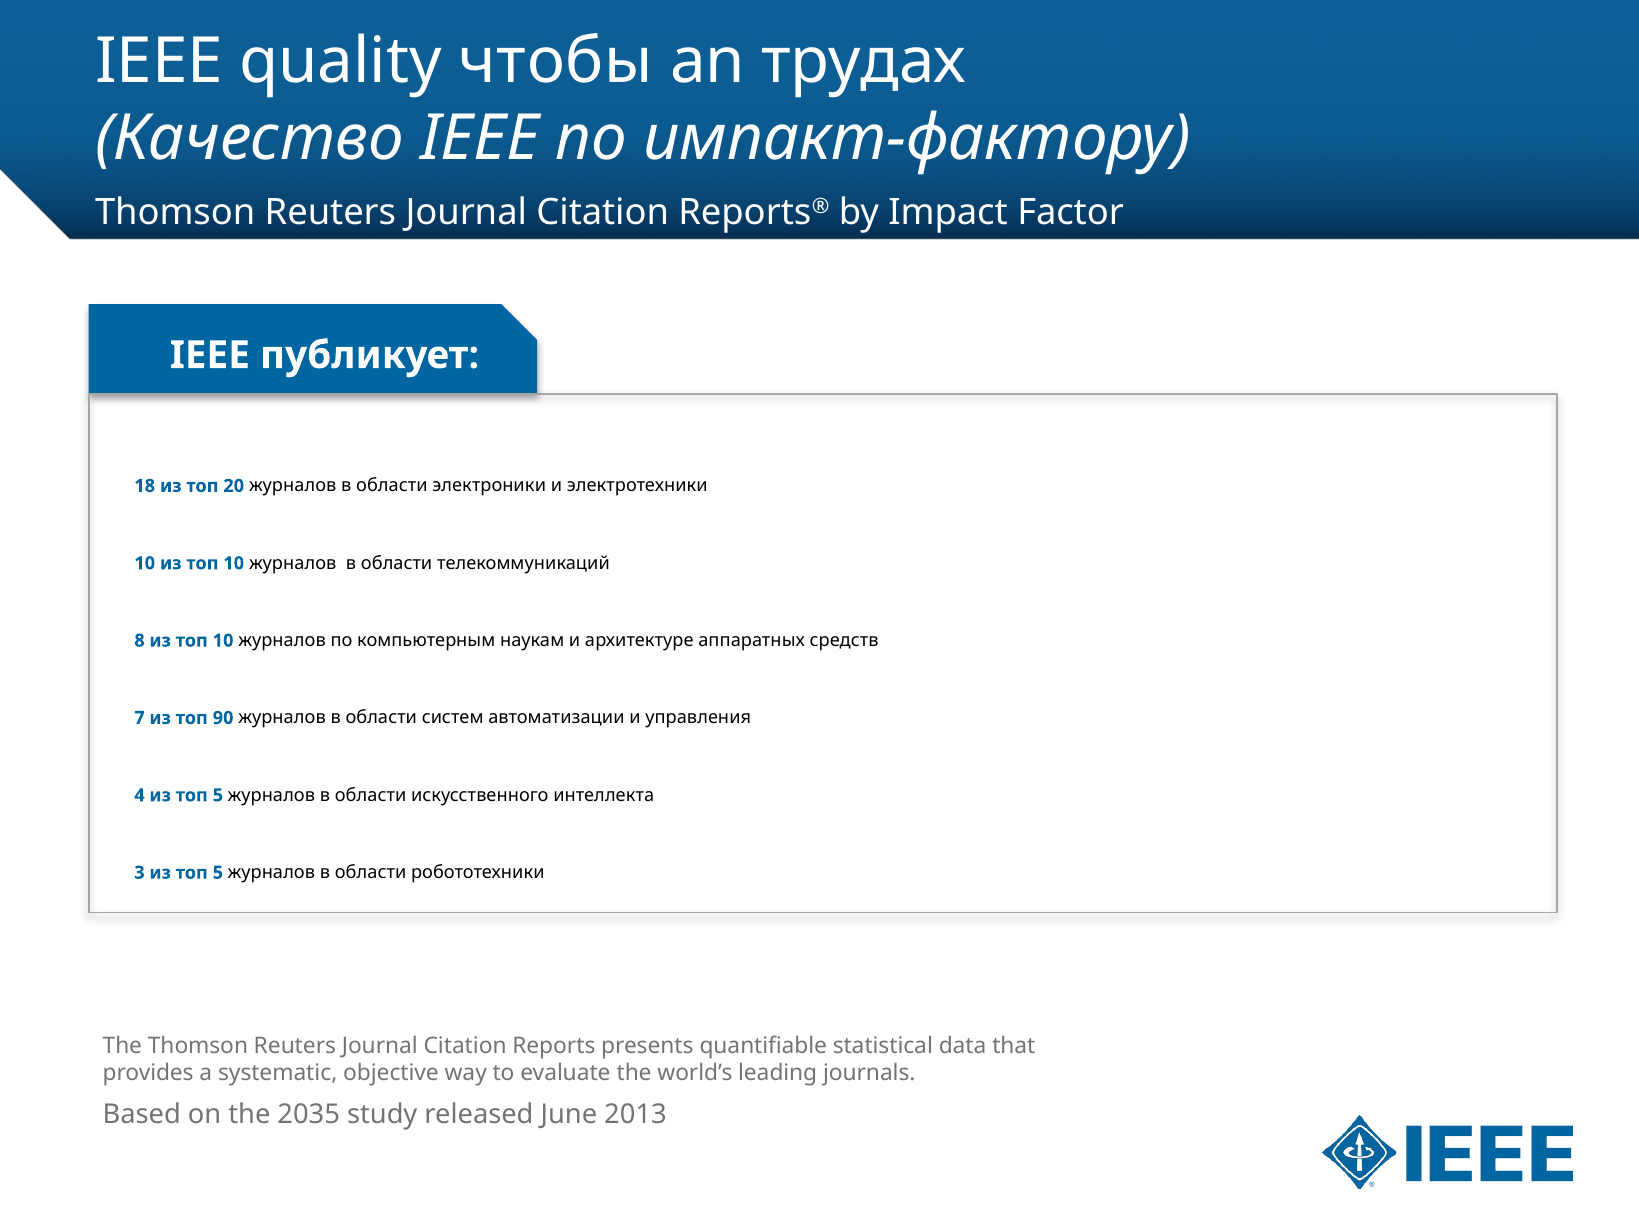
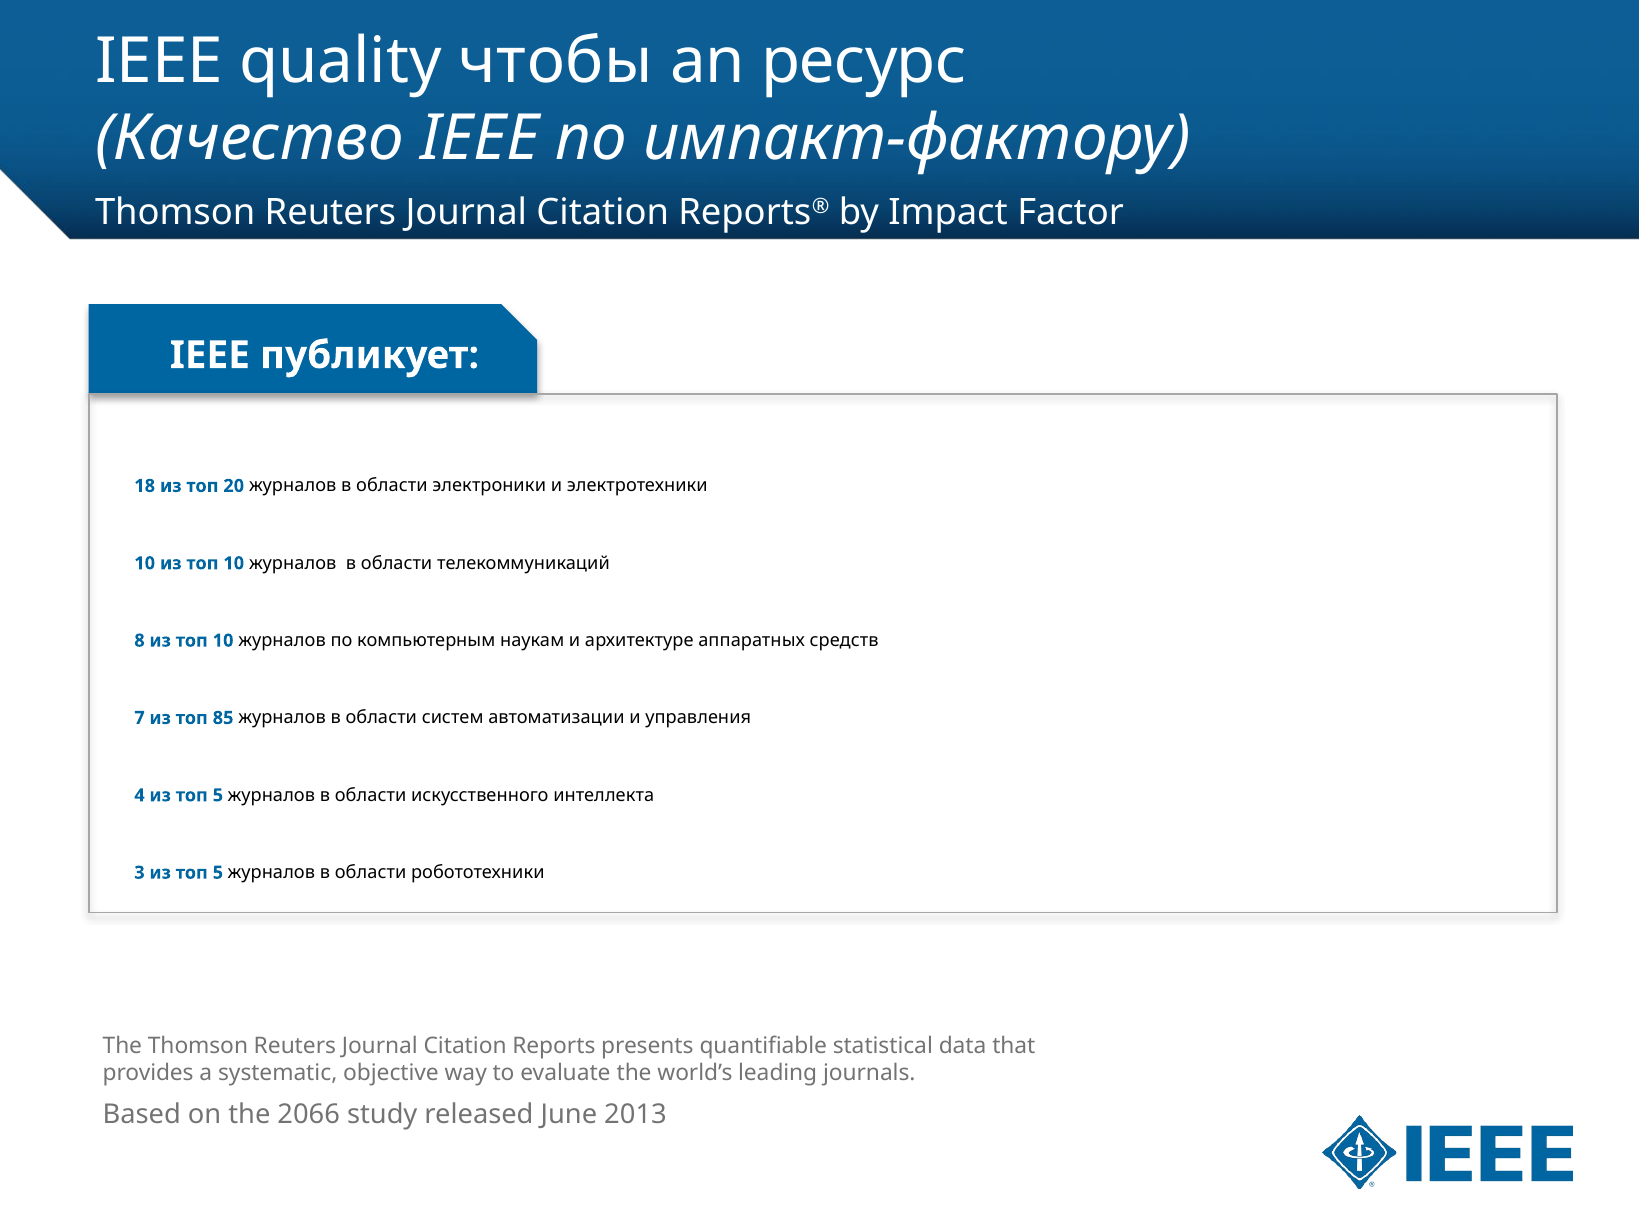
трудах: трудах -> ресурс (864, 62)
90: 90 -> 85 (223, 718)
2035: 2035 -> 2066 (309, 1115)
